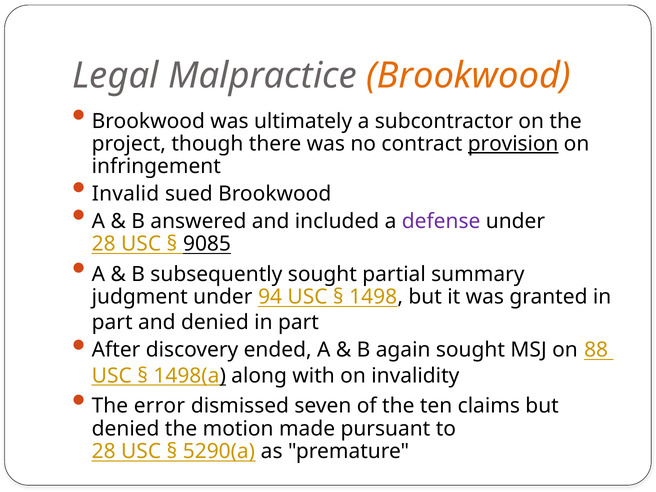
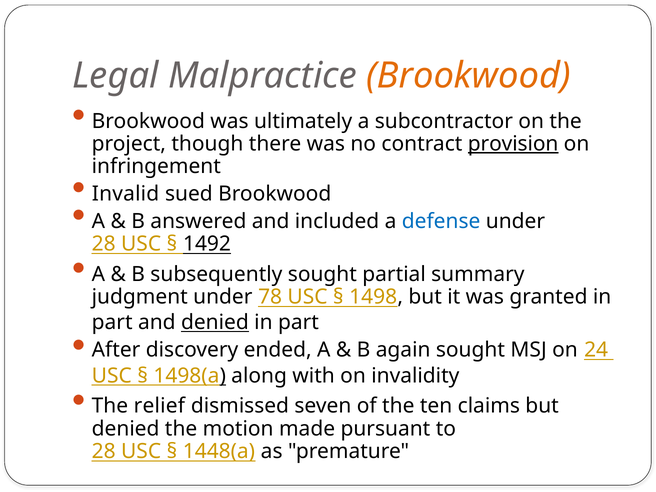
defense colour: purple -> blue (441, 221)
9085: 9085 -> 1492 (207, 244)
94: 94 -> 78 (270, 297)
denied underline: none -> present (215, 323)
88: 88 -> 24 (596, 350)
error: error -> relief (159, 406)
5290(a: 5290(a -> 1448(a (219, 451)
